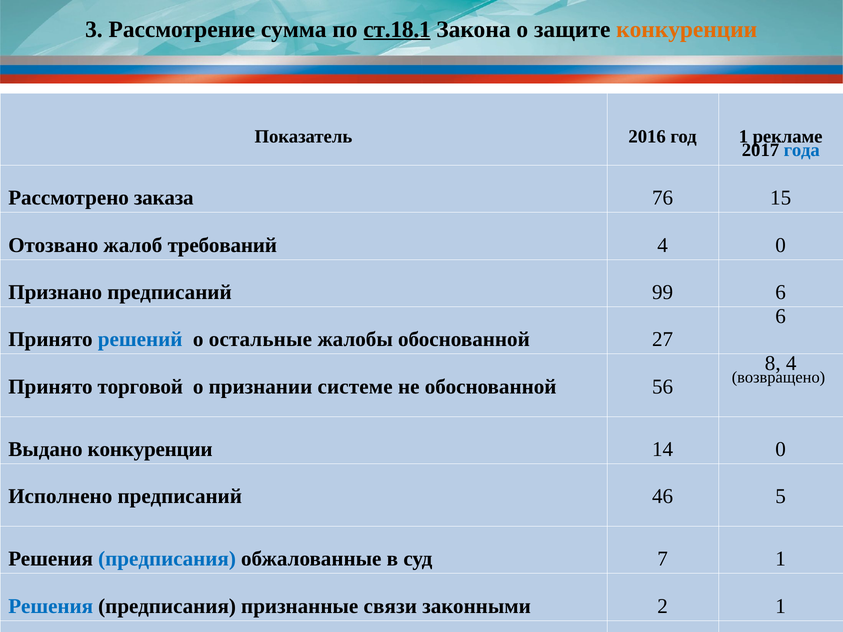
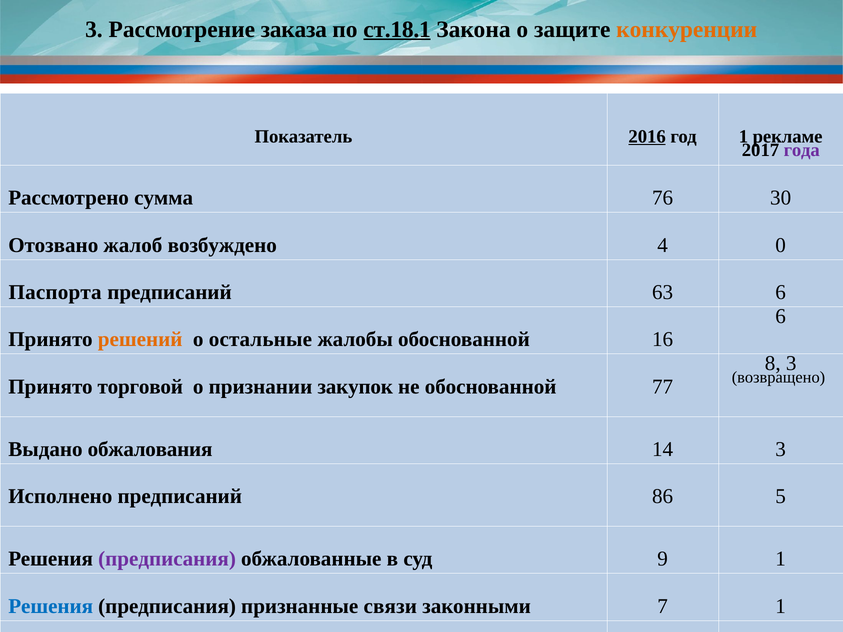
сумма: сумма -> заказа (294, 29)
2016 underline: none -> present (647, 136)
года colour: blue -> purple (802, 150)
заказа: заказа -> сумма (164, 198)
15: 15 -> 30 (781, 198)
требований: требований -> возбуждено (222, 245)
Признано: Признано -> Паспорта (55, 292)
99: 99 -> 63 (663, 292)
решений colour: blue -> orange (140, 340)
27: 27 -> 16 (663, 340)
8 4: 4 -> 3 (791, 364)
системе: системе -> закупок (355, 387)
56: 56 -> 77 (663, 387)
Выдано конкуренции: конкуренции -> обжалования (150, 449)
14 0: 0 -> 3 (781, 449)
46: 46 -> 86 (663, 497)
предписания colour: blue -> purple (167, 559)
7: 7 -> 9 (663, 559)
2: 2 -> 7 (663, 606)
